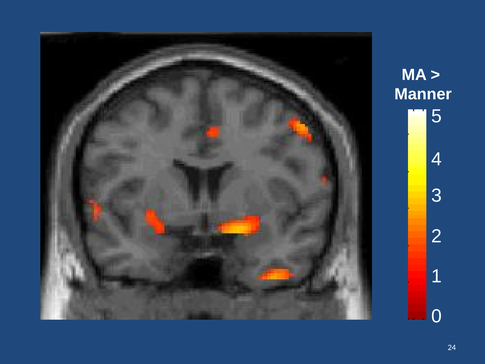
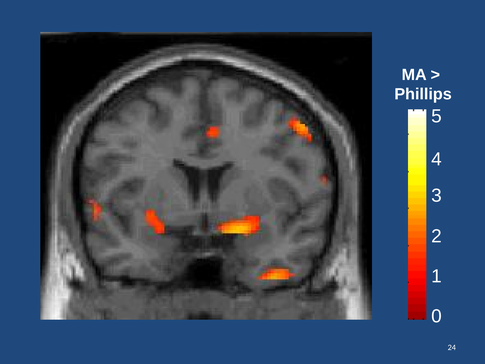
Manner: Manner -> Phillips (423, 94)
